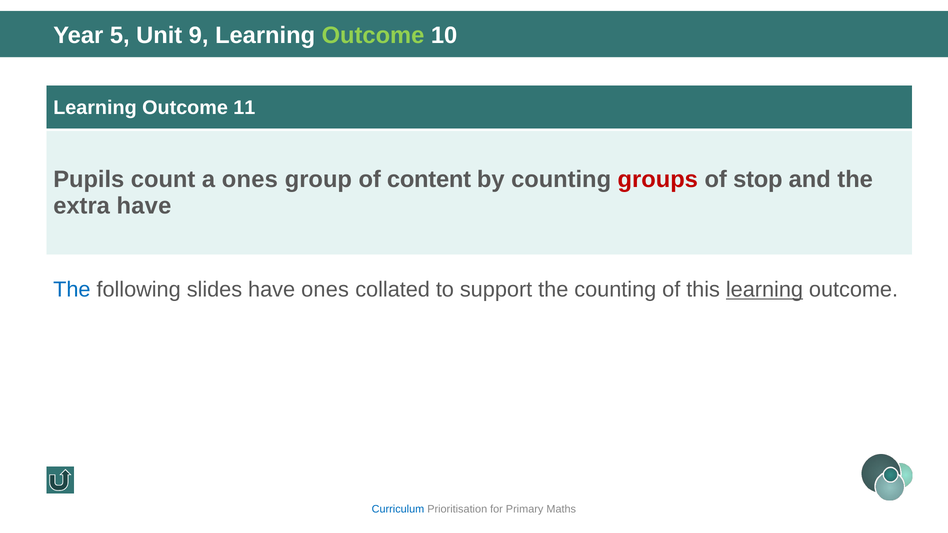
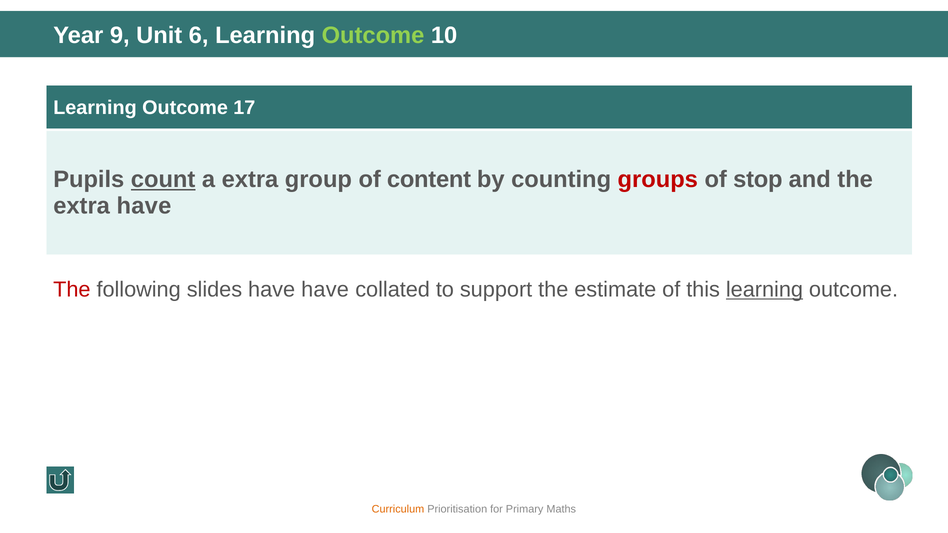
5: 5 -> 9 (120, 35)
9: 9 -> 6 (199, 35)
11: 11 -> 17 (244, 108)
count underline: none -> present (163, 180)
a ones: ones -> extra (250, 180)
The colour: blue -> red (72, 290)
have ones: ones -> have (325, 290)
the counting: counting -> estimate (615, 290)
Curriculum colour: blue -> orange (398, 509)
